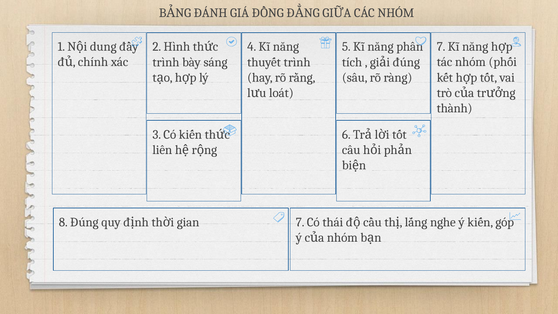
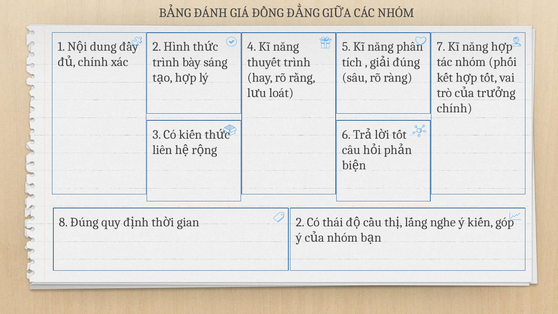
thành: thành -> chính (454, 108)
7: 7 -> 2 (300, 222)
